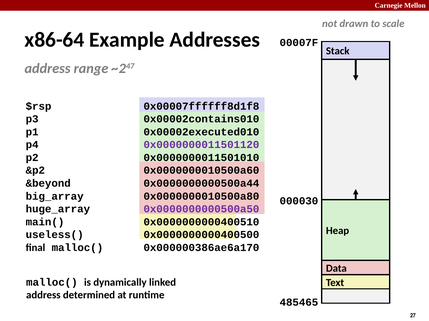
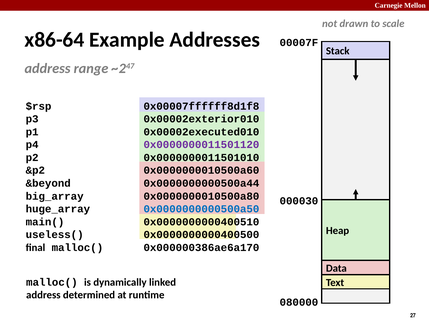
0x00002contains010: 0x00002contains010 -> 0x00002exterior010 (201, 119)
0x0000000000500a50 colour: purple -> blue (201, 209)
485465: 485465 -> 080000 (299, 303)
